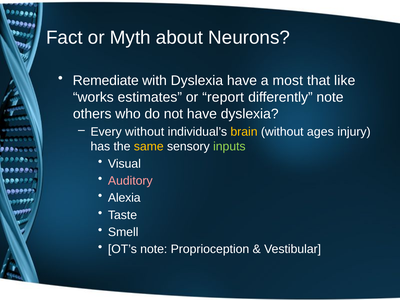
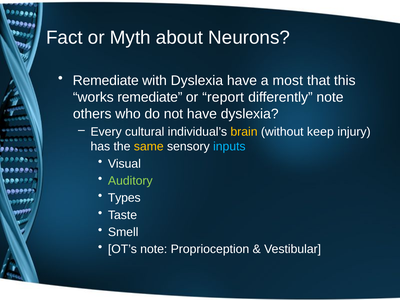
like: like -> this (345, 81)
works estimates: estimates -> remediate (150, 97)
Every without: without -> cultural (145, 132)
ages: ages -> keep (320, 132)
inputs colour: light green -> light blue (229, 147)
Auditory colour: pink -> light green (130, 181)
Alexia: Alexia -> Types (124, 198)
